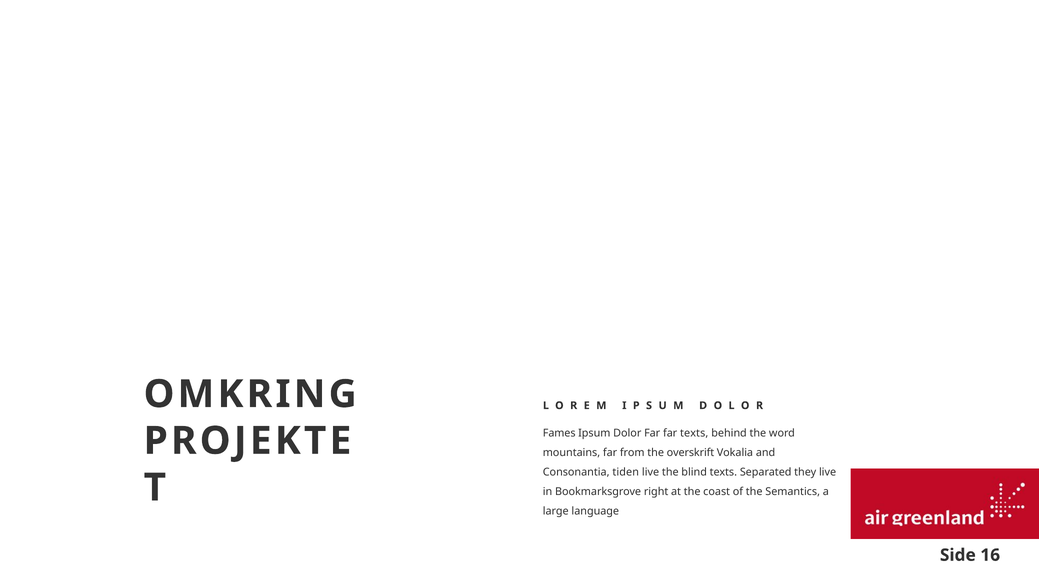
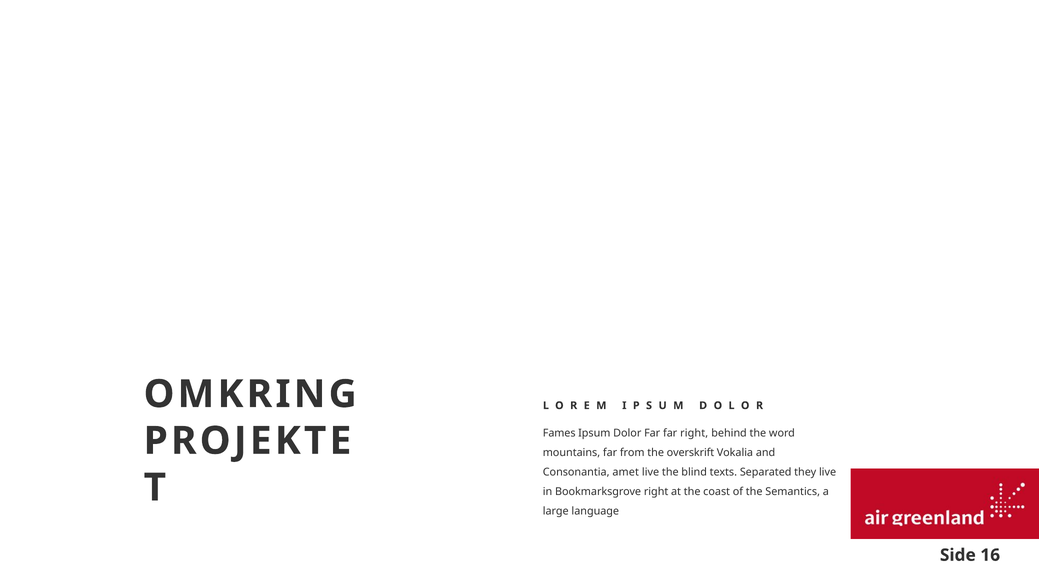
far texts: texts -> right (694, 433)
tiden: tiden -> amet (626, 472)
